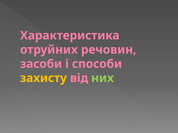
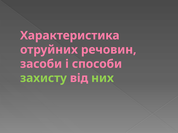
захисту colour: yellow -> light green (43, 78)
